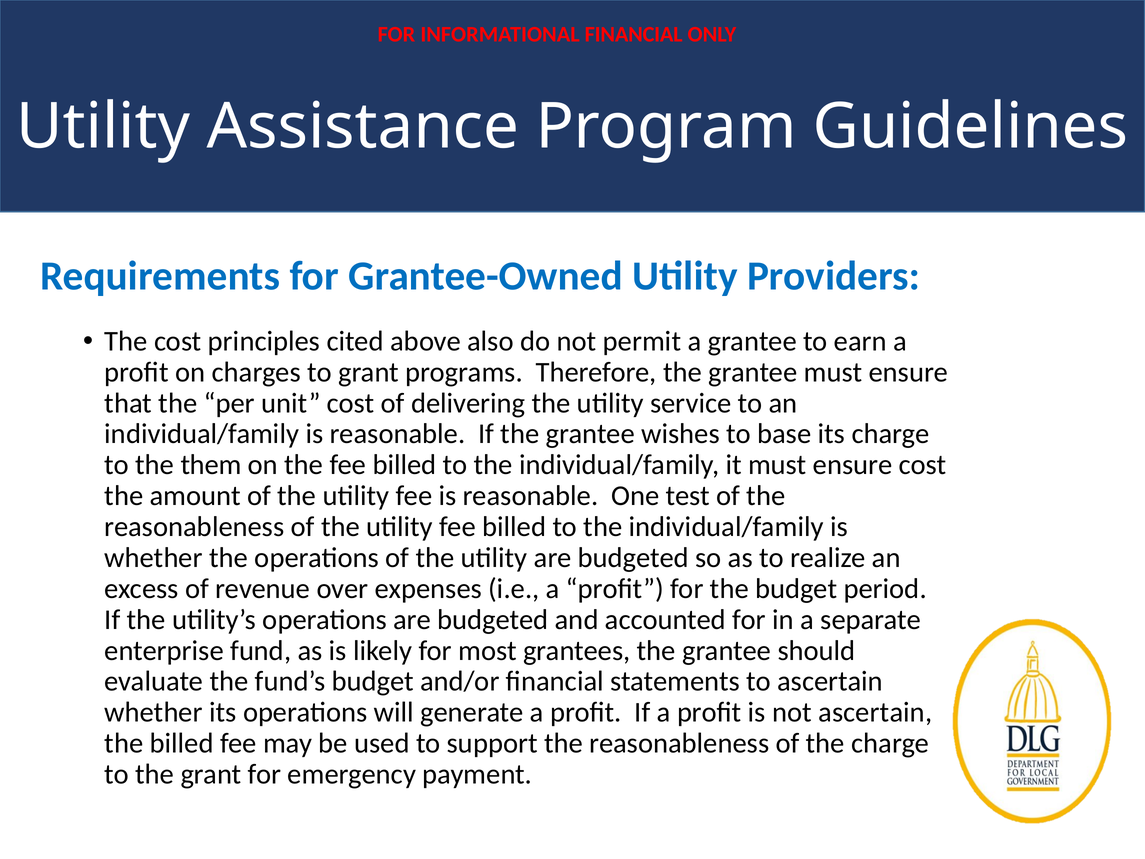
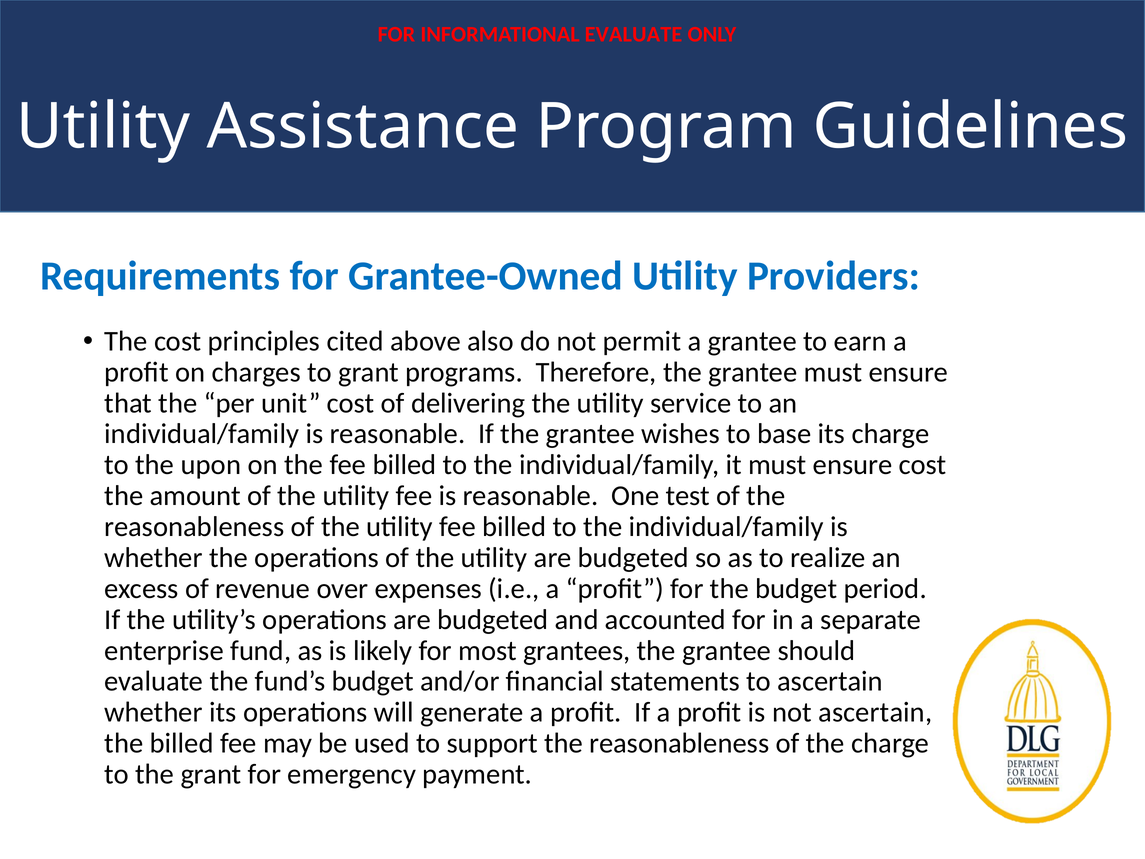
INFORMATIONAL FINANCIAL: FINANCIAL -> EVALUATE (634, 34)
them: them -> upon (211, 465)
